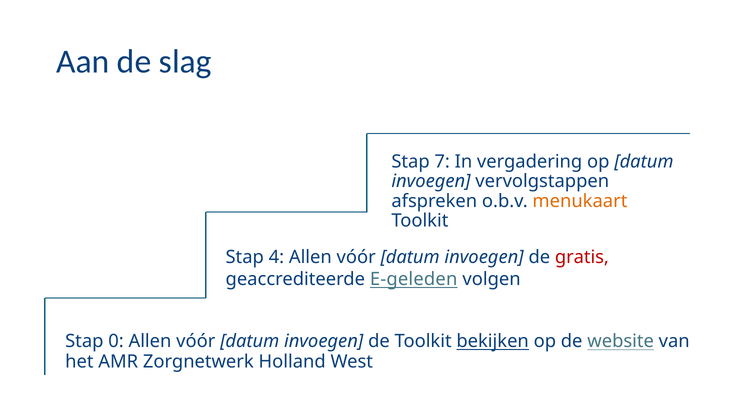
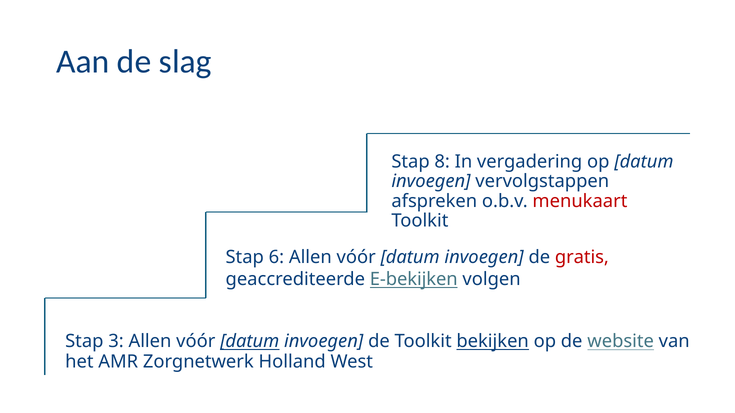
7: 7 -> 8 (442, 162)
menukaart colour: orange -> red (580, 201)
4: 4 -> 6 (276, 257)
E-geleden: E-geleden -> E-bekijken (414, 279)
0: 0 -> 3 (116, 342)
datum underline: none -> present (250, 342)
